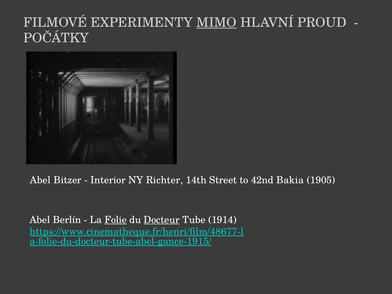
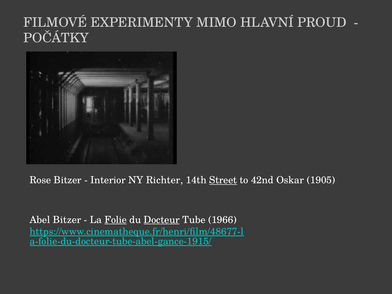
MIMO underline: present -> none (217, 22)
Abel: Abel -> Rose (40, 180)
Street underline: none -> present (223, 180)
Bakia: Bakia -> Oskar (290, 180)
Abel Berlín: Berlín -> Bitzer (67, 220)
1914: 1914 -> 1966 (222, 220)
